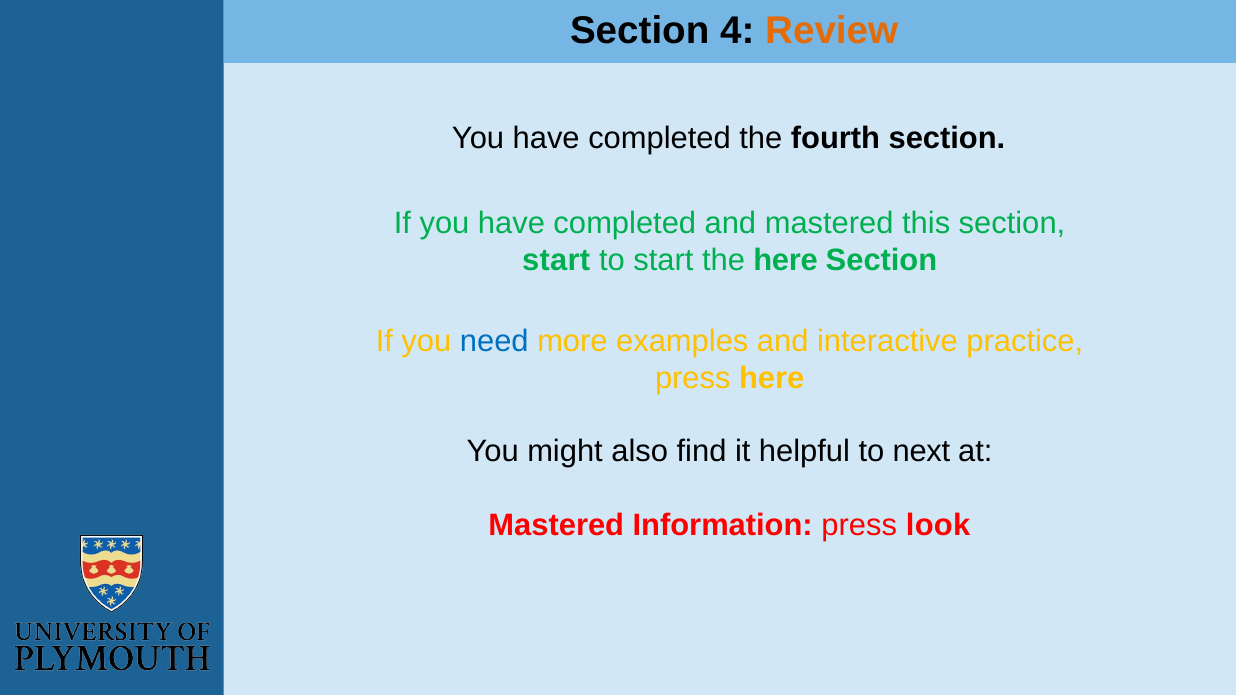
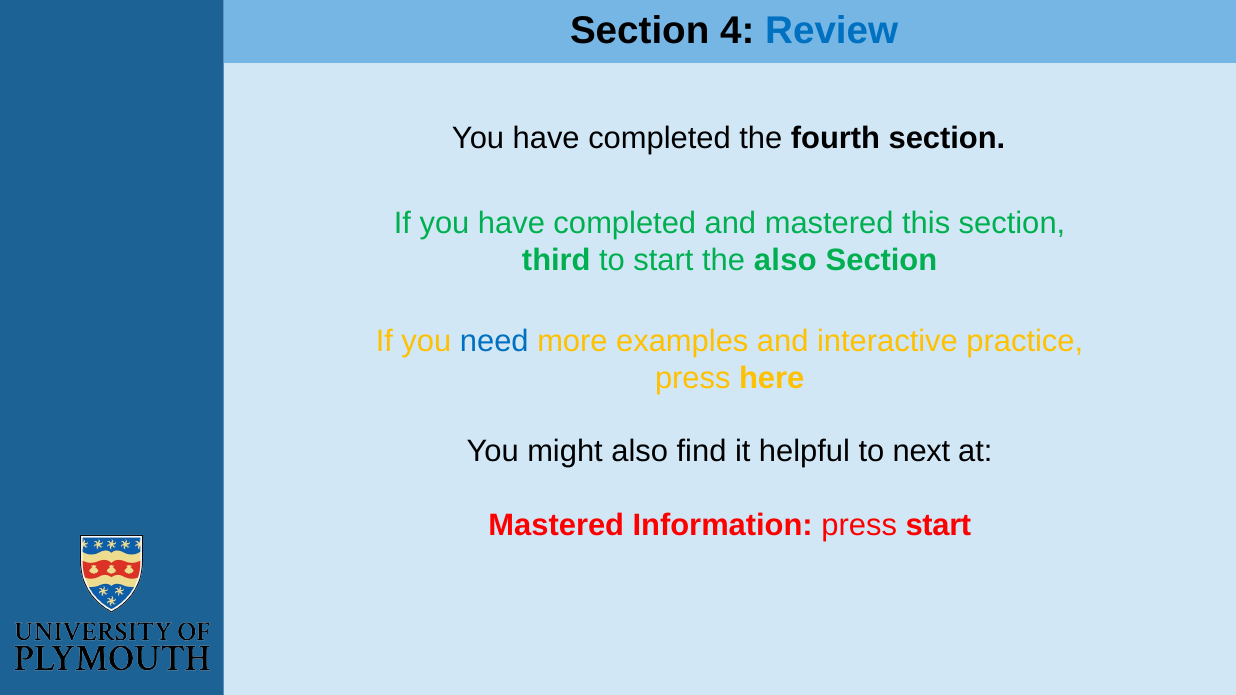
Review colour: orange -> blue (832, 30)
start: start -> third (556, 260)
the here: here -> also (785, 260)
press look: look -> start (938, 526)
